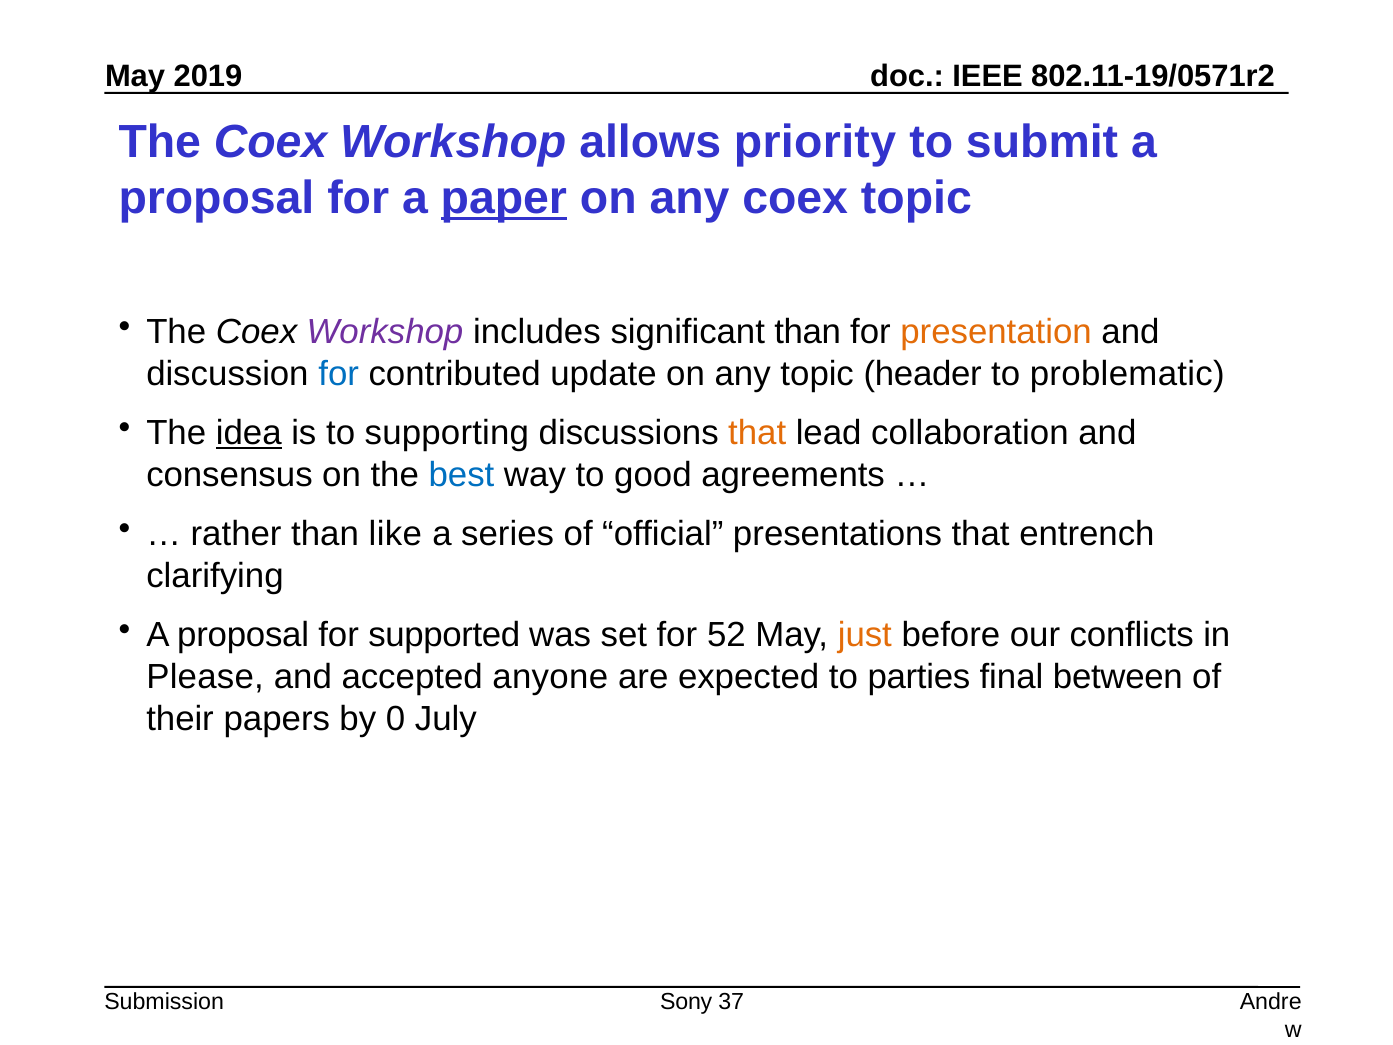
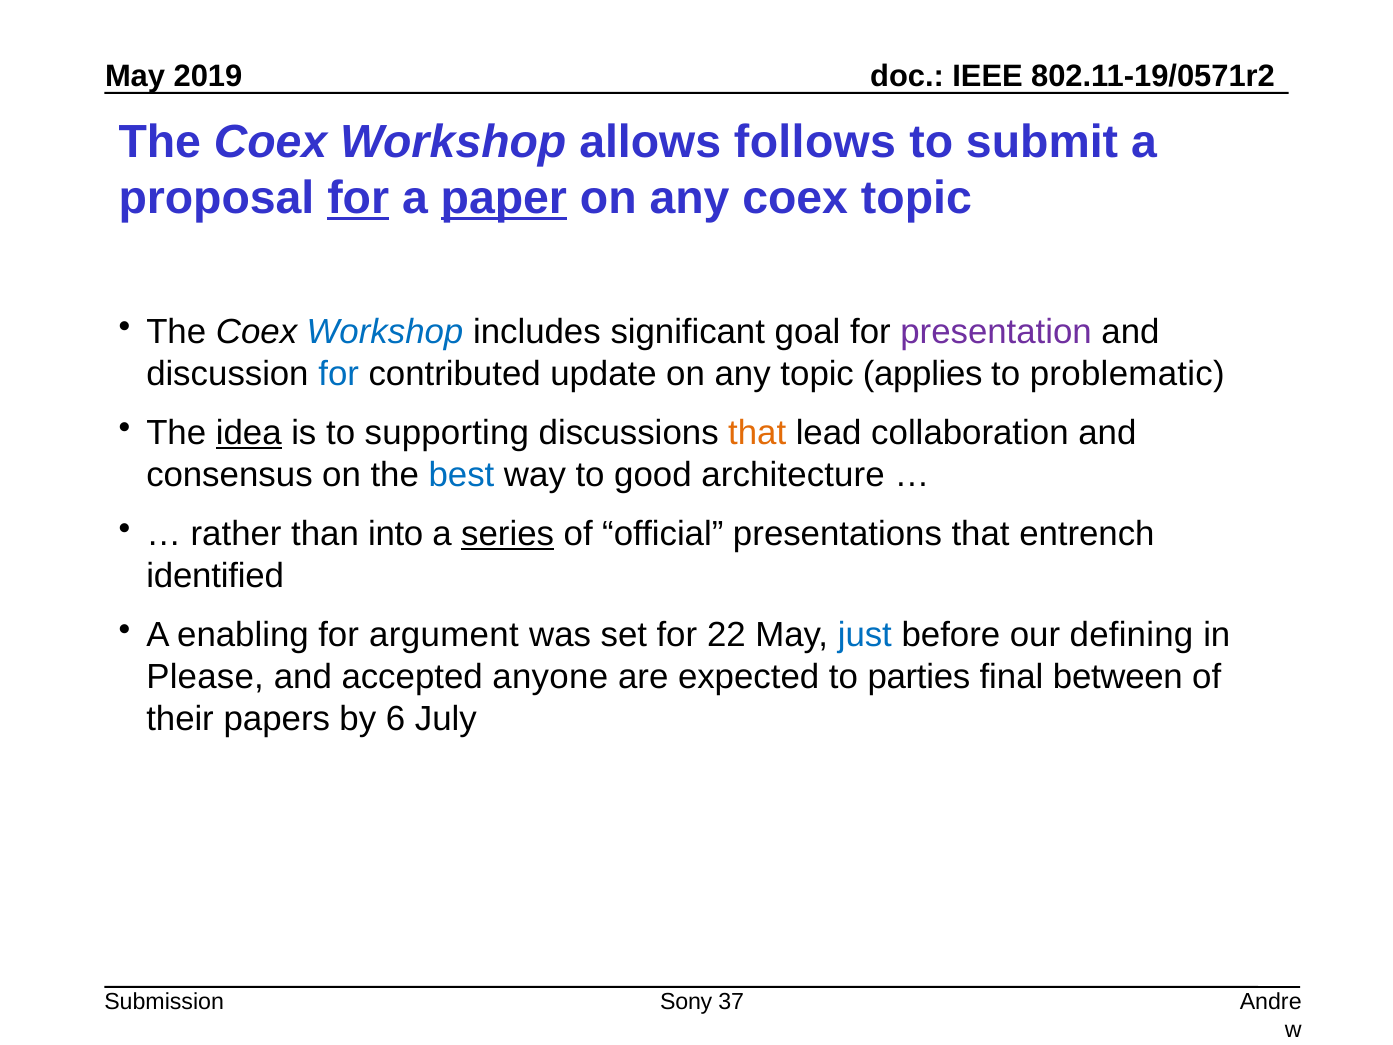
priority: priority -> follows (815, 143)
for underline: none -> present (358, 198)
Workshop colour: purple -> blue (385, 332)
significant than: than -> goal (808, 332)
presentation colour: orange -> purple (996, 332)
header: header -> applies (923, 374)
agreements: agreements -> architecture (793, 475)
like: like -> into (396, 534)
series underline: none -> present (508, 534)
clarifying: clarifying -> identified (215, 576)
proposal: proposal -> enabling (243, 635)
supported: supported -> argument (444, 635)
52: 52 -> 22 (726, 635)
just colour: orange -> blue (865, 635)
conflicts: conflicts -> defining (1131, 635)
0: 0 -> 6 (396, 719)
